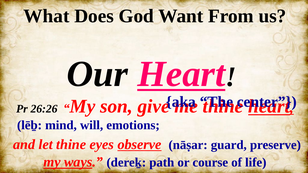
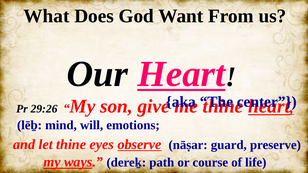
26:26: 26:26 -> 29:26 (44, 109)
